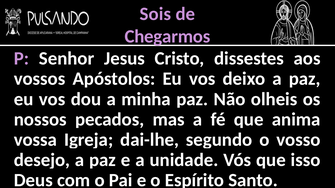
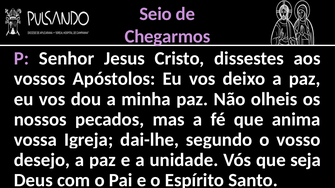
Sois: Sois -> Seio (156, 14)
isso: isso -> seja (306, 160)
